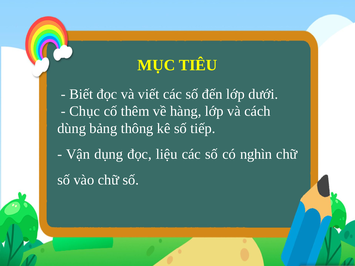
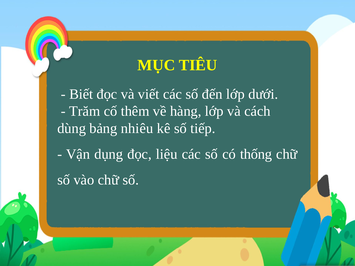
Chục: Chục -> Trăm (85, 111)
thông: thông -> nhiêu (137, 128)
nghìn: nghìn -> thống (256, 154)
